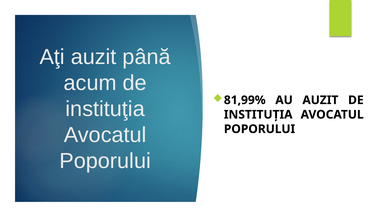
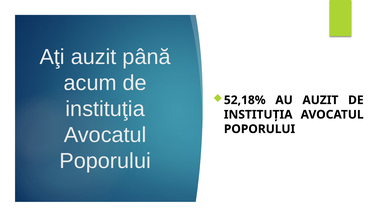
81,99%: 81,99% -> 52,18% (245, 100)
